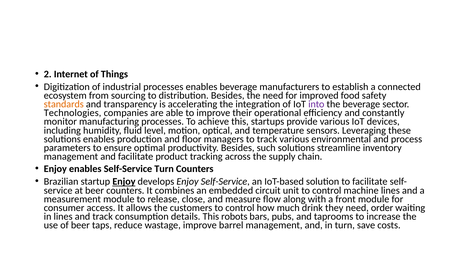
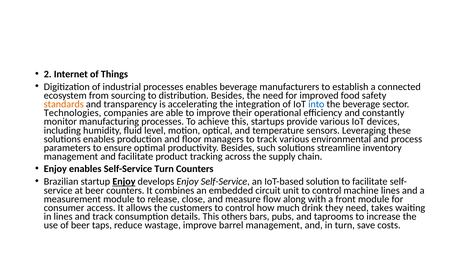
into colour: purple -> blue (316, 104)
order: order -> takes (382, 208)
robots: robots -> others (234, 217)
